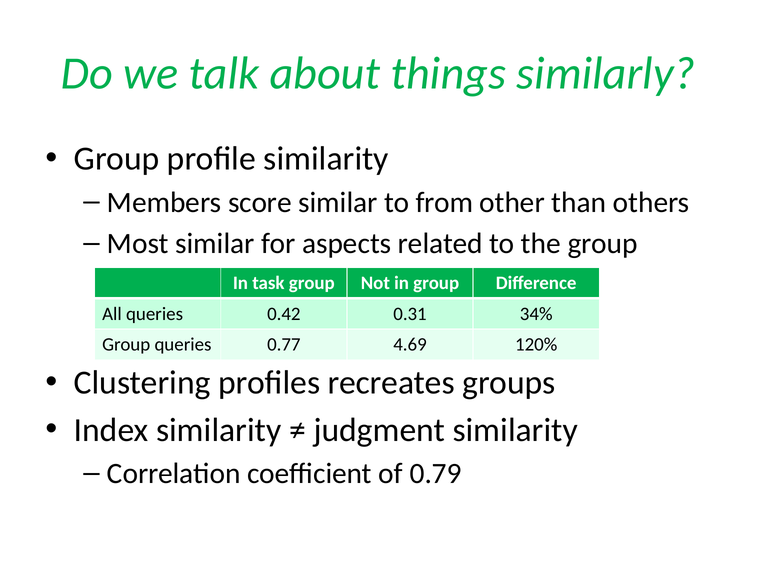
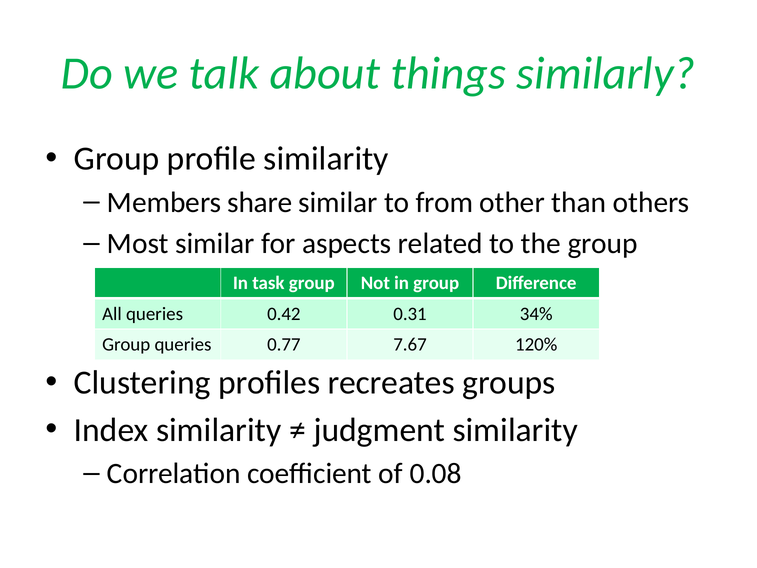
score: score -> share (260, 202)
4.69: 4.69 -> 7.67 (410, 344)
0.79: 0.79 -> 0.08 (436, 473)
